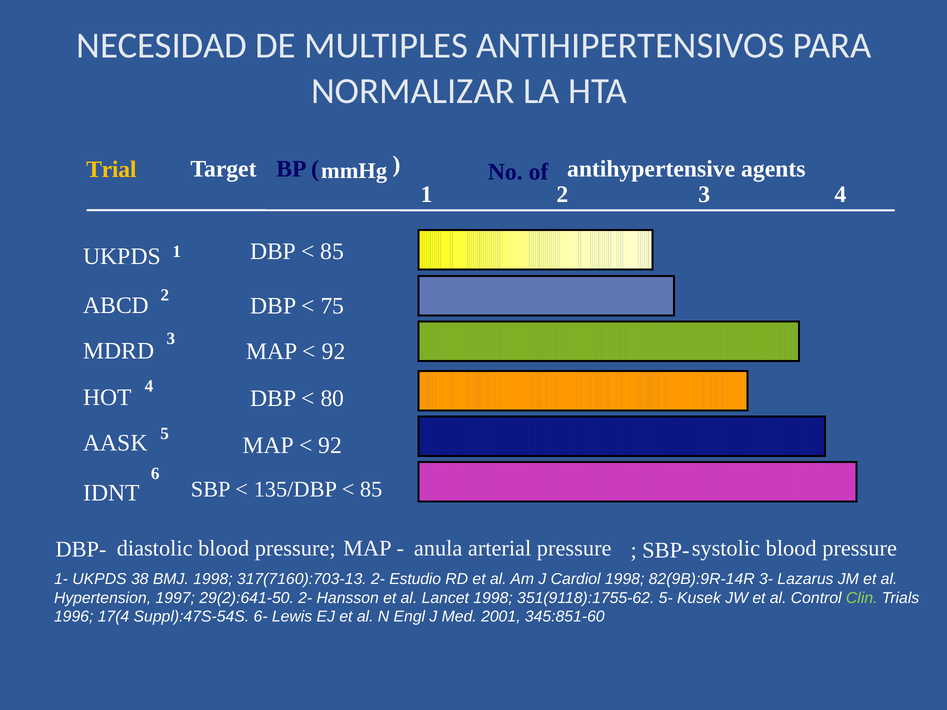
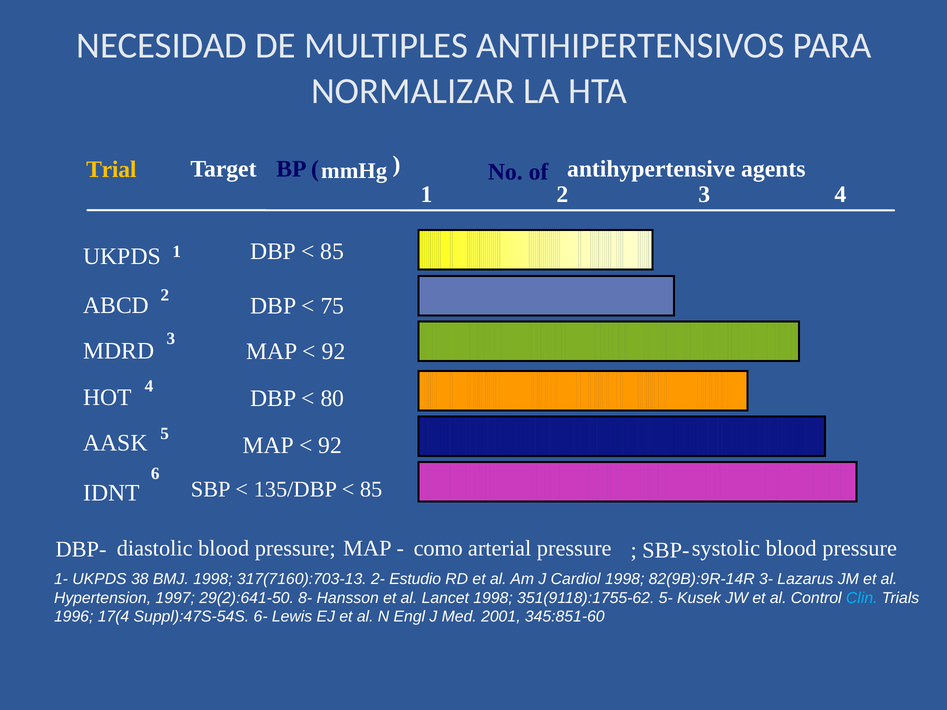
anula: anula -> como (438, 549)
29(2):641-50 2-: 2- -> 8- (305, 598)
Clin colour: light green -> light blue (862, 598)
